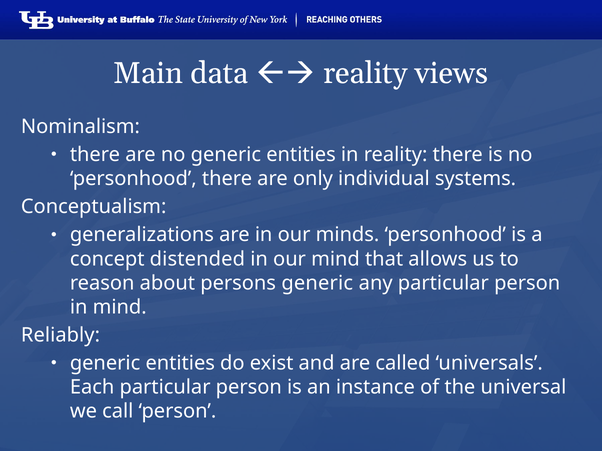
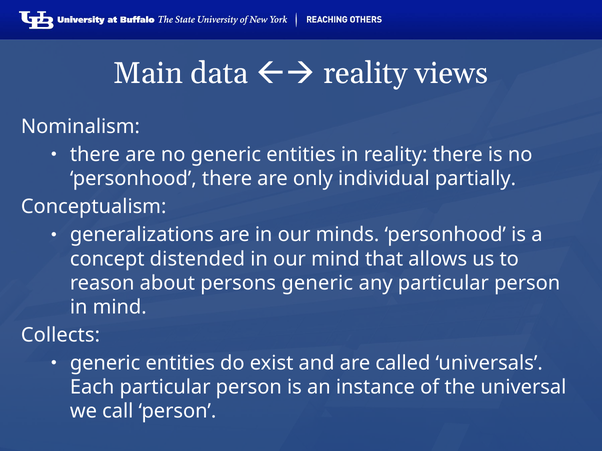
systems: systems -> partially (475, 179)
Reliably: Reliably -> Collects (60, 335)
